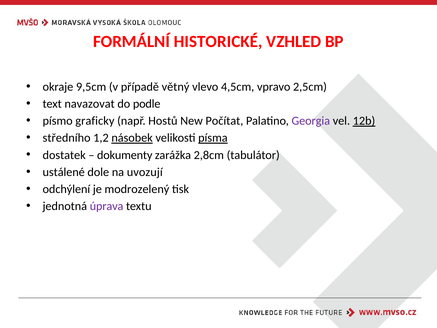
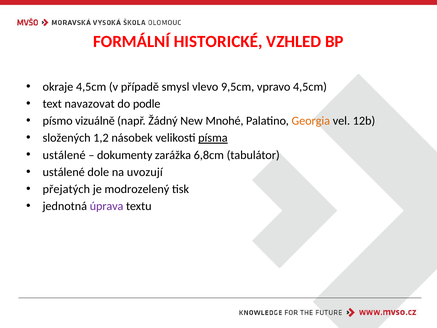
okraje 9,5cm: 9,5cm -> 4,5cm (91, 87)
větný: větný -> smysl (176, 87)
4,5cm: 4,5cm -> 9,5cm (238, 87)
vpravo 2,5cm: 2,5cm -> 4,5cm (310, 87)
graficky: graficky -> vizuálně (95, 121)
Hostů: Hostů -> Žádný (163, 121)
Počítat: Počítat -> Mnohé (225, 121)
Georgia colour: purple -> orange (311, 121)
12b underline: present -> none (364, 121)
středního: středního -> složených (67, 138)
násobek underline: present -> none (132, 138)
dostatek: dostatek -> ustálené (64, 155)
2,8cm: 2,8cm -> 6,8cm (209, 155)
odchýlení: odchýlení -> přejatých (66, 189)
